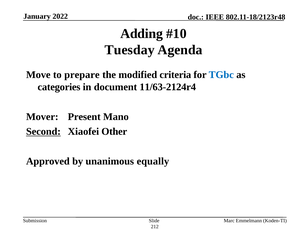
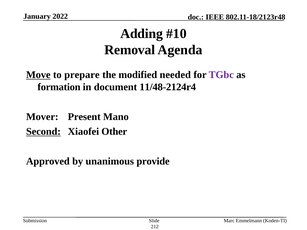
Tuesday: Tuesday -> Removal (130, 50)
Move underline: none -> present (38, 75)
criteria: criteria -> needed (175, 75)
TGbc colour: blue -> purple (221, 75)
categories: categories -> formation (59, 87)
11/63-2124r4: 11/63-2124r4 -> 11/48-2124r4 (168, 87)
equally: equally -> provide (153, 161)
